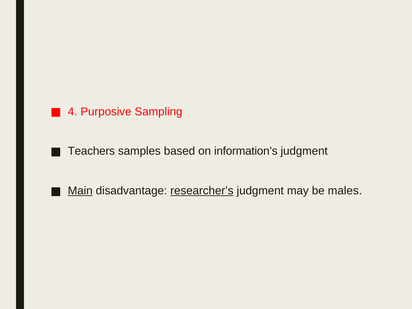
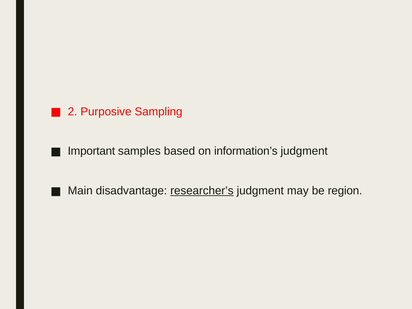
4: 4 -> 2 (73, 112)
Teachers: Teachers -> Important (91, 151)
Main underline: present -> none (80, 191)
males: males -> region (345, 191)
